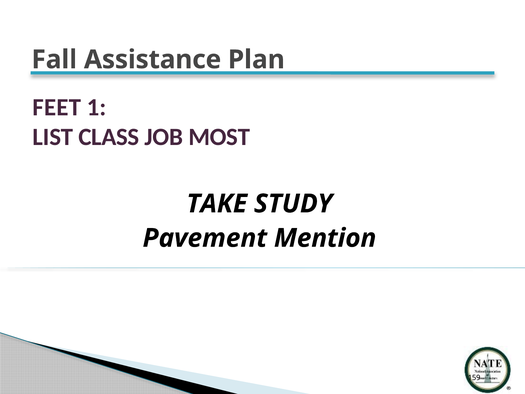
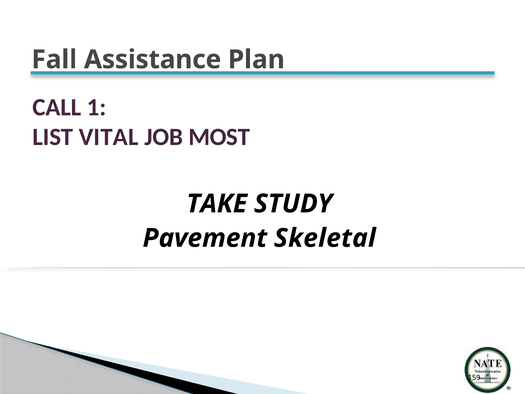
FEET: FEET -> CALL (57, 107)
CLASS: CLASS -> VITAL (109, 137)
Mention: Mention -> Skeletal (325, 238)
